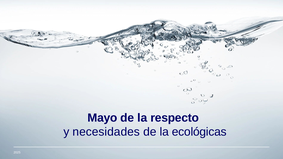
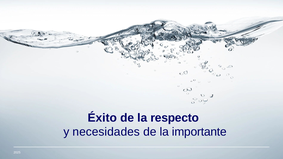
Mayo: Mayo -> Éxito (102, 118)
ecológicas: ecológicas -> importante (199, 132)
